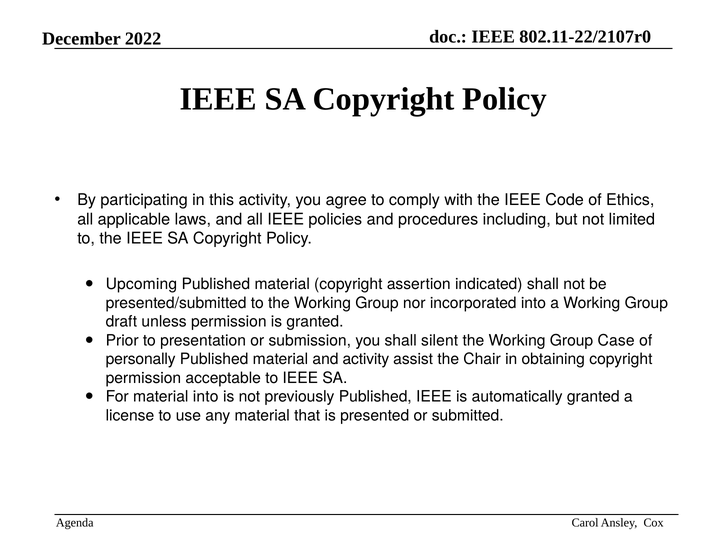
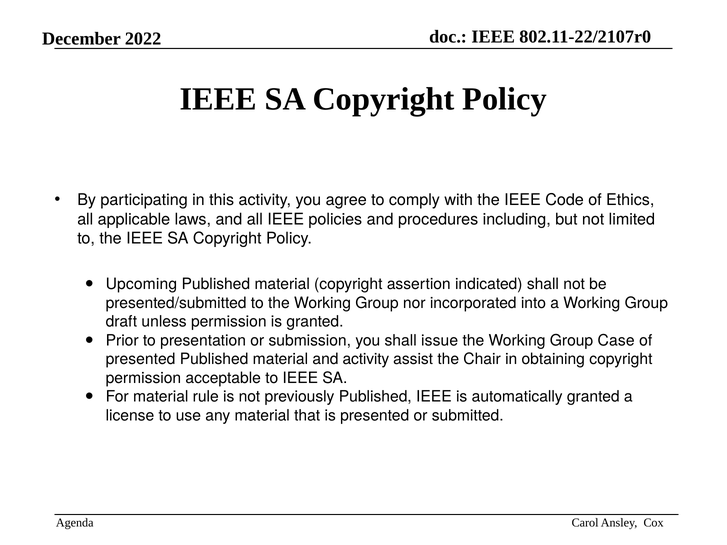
silent: silent -> issue (440, 341)
personally: personally -> presented (141, 359)
material into: into -> rule (206, 397)
